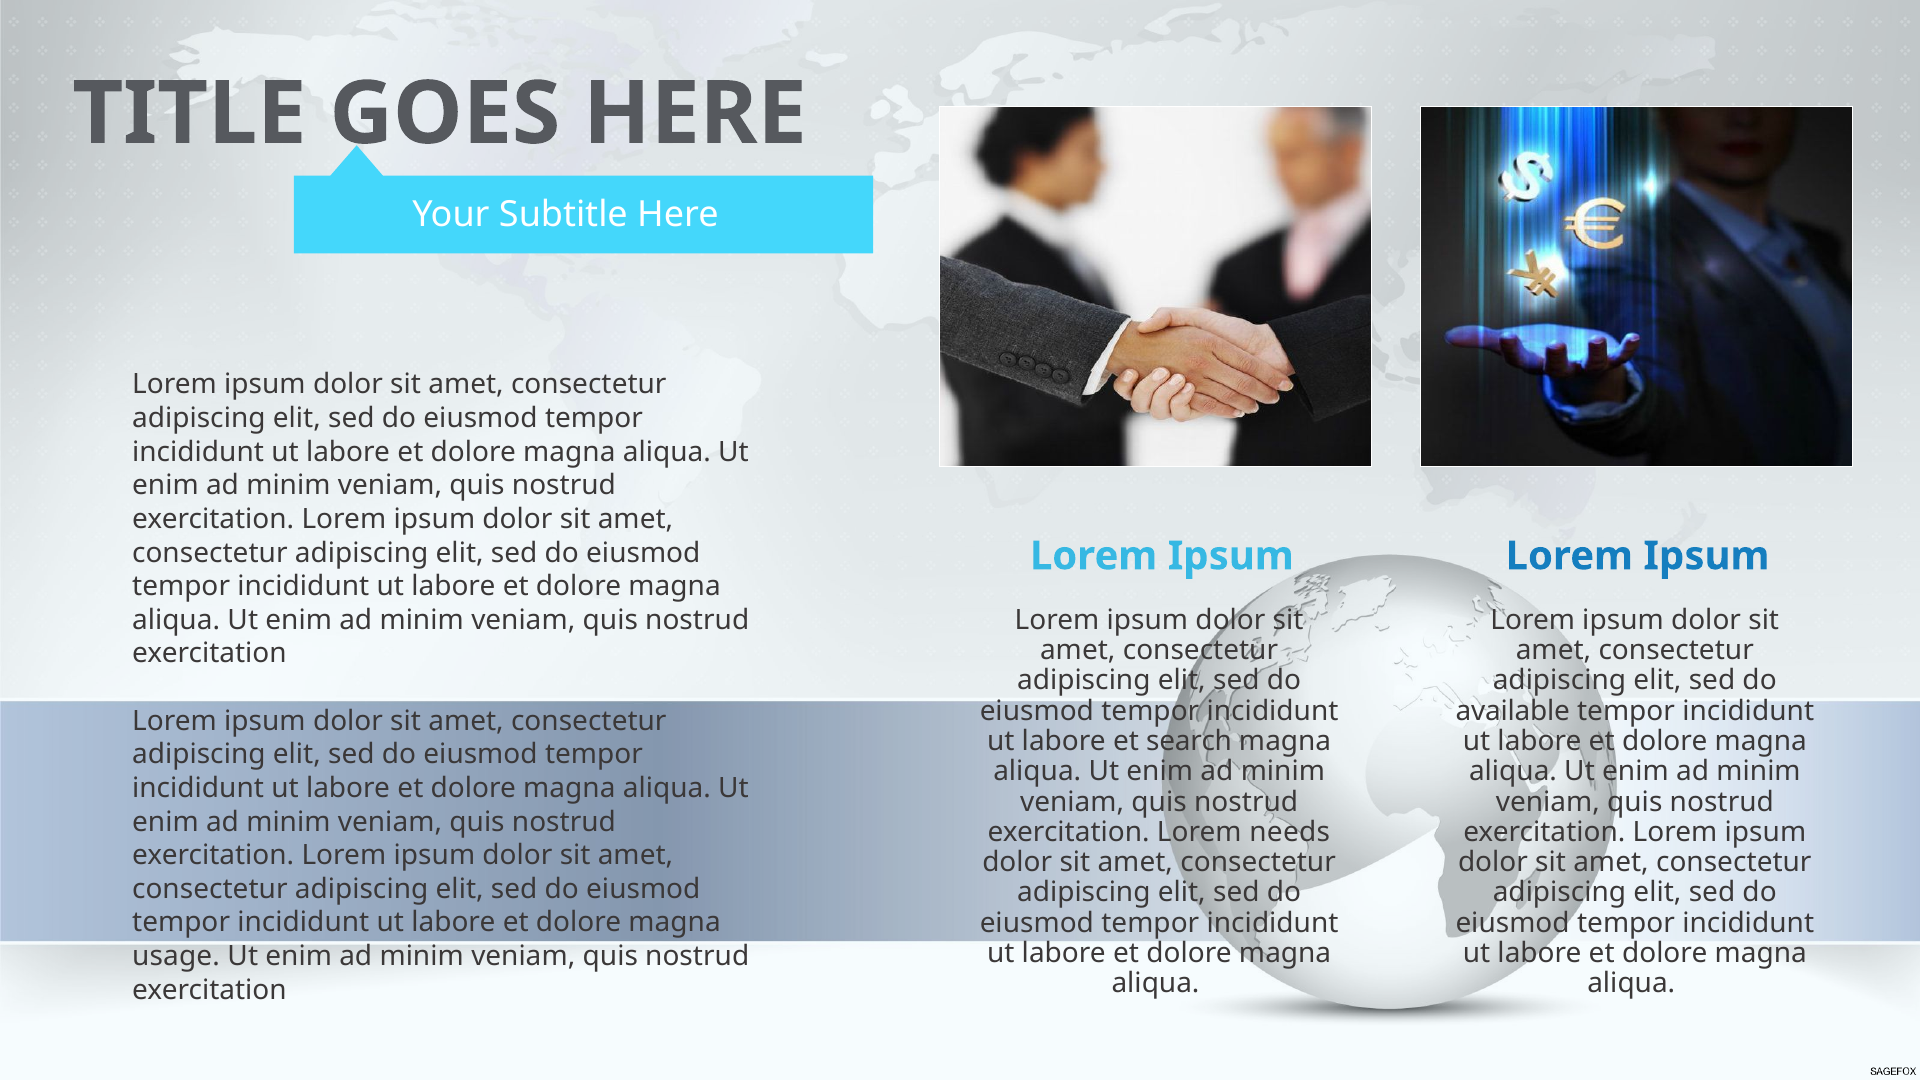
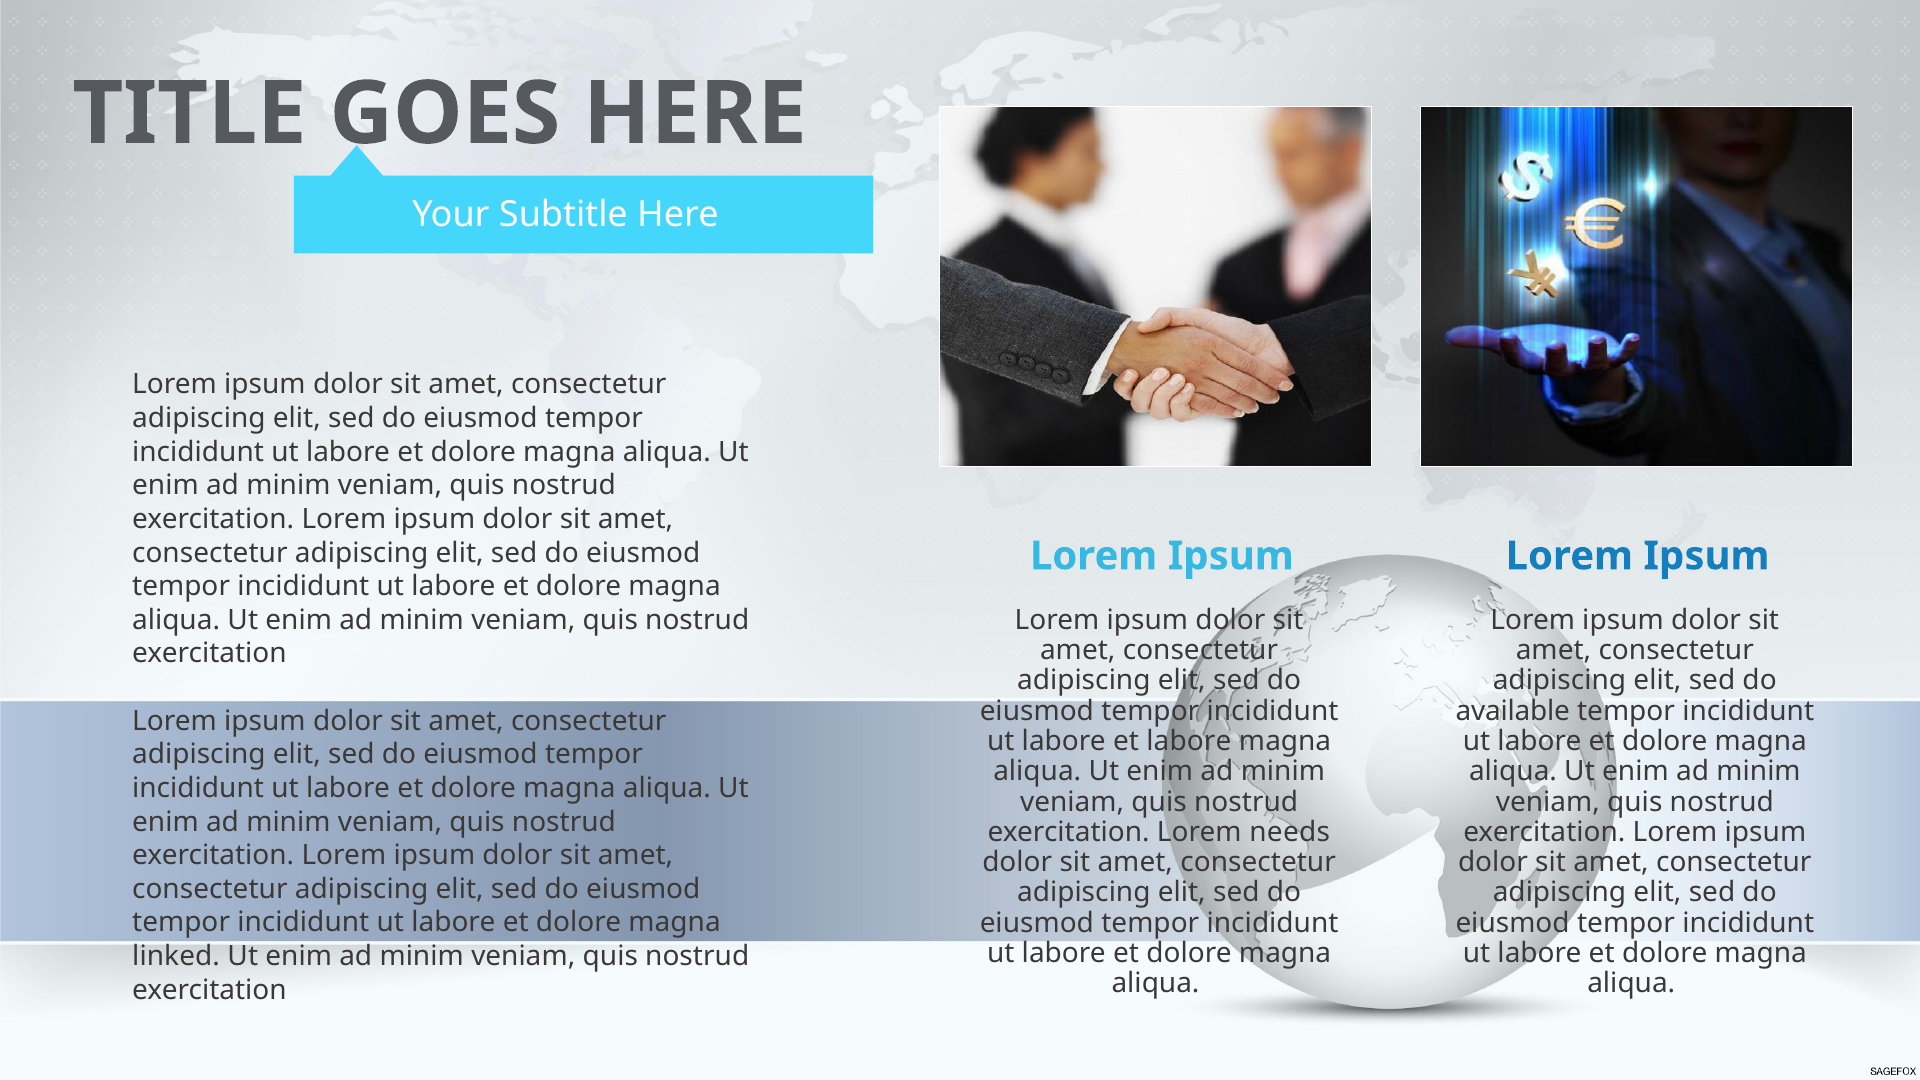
et search: search -> labore (1189, 741)
usage: usage -> linked (176, 956)
